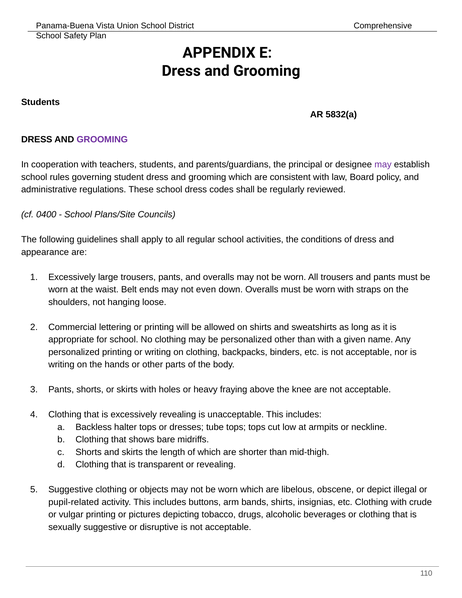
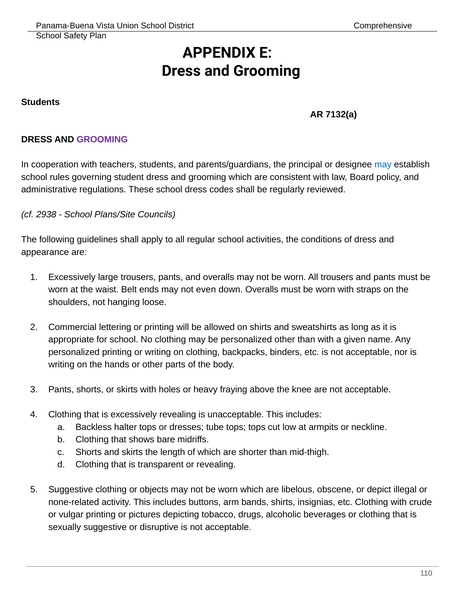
5832(a: 5832(a -> 7132(a (341, 115)
may colour: purple -> blue (383, 165)
0400: 0400 -> 2938 (46, 215)
pupil-related: pupil-related -> none-related (74, 502)
